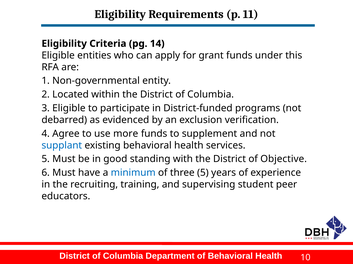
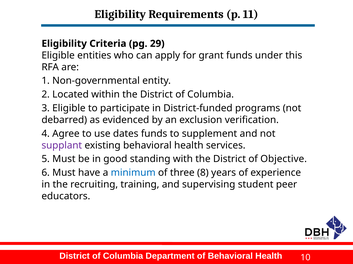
14: 14 -> 29 (157, 44)
more: more -> dates (126, 134)
supplant colour: blue -> purple (62, 146)
three 5: 5 -> 8 (203, 173)
